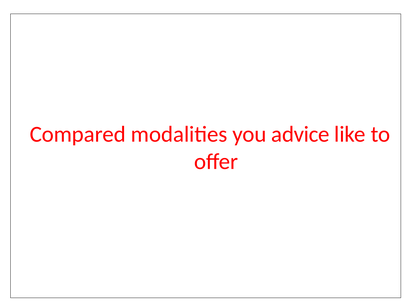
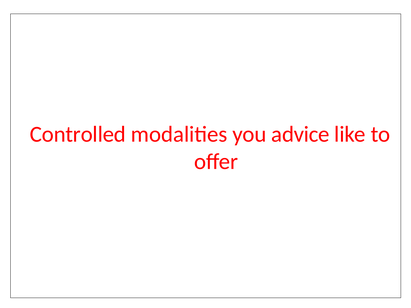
Compared: Compared -> Controlled (78, 134)
